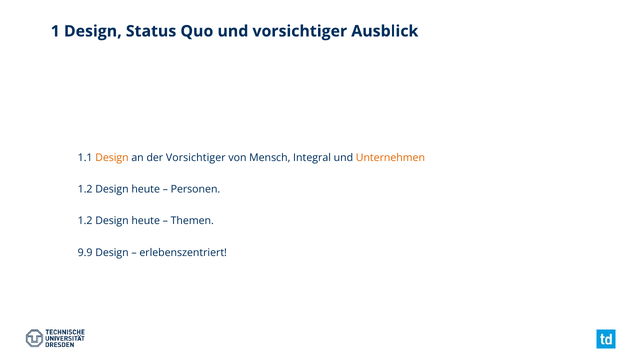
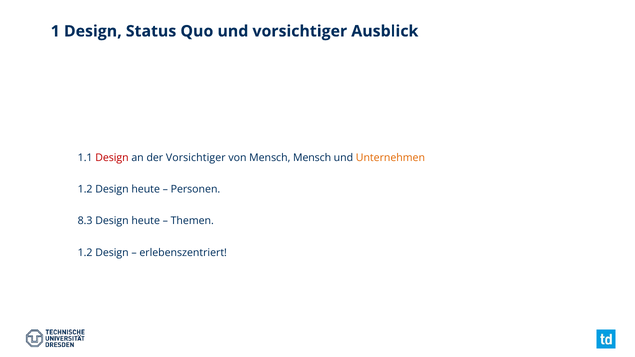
Design colour: orange -> red (112, 158)
Mensch Integral: Integral -> Mensch (312, 158)
1.2: 1.2 -> 8.3 (85, 221)
9.9: 9.9 -> 1.2 (85, 253)
